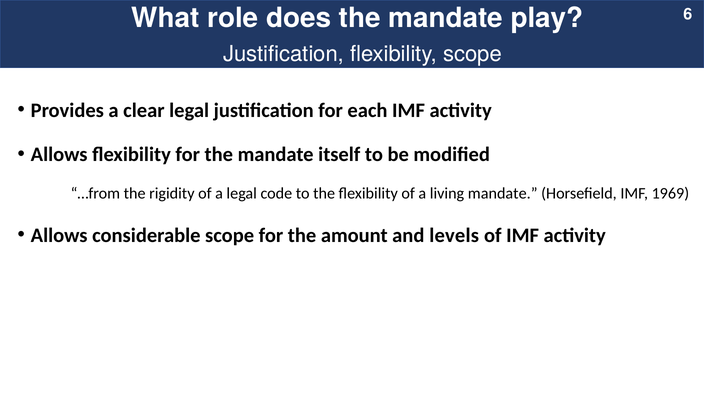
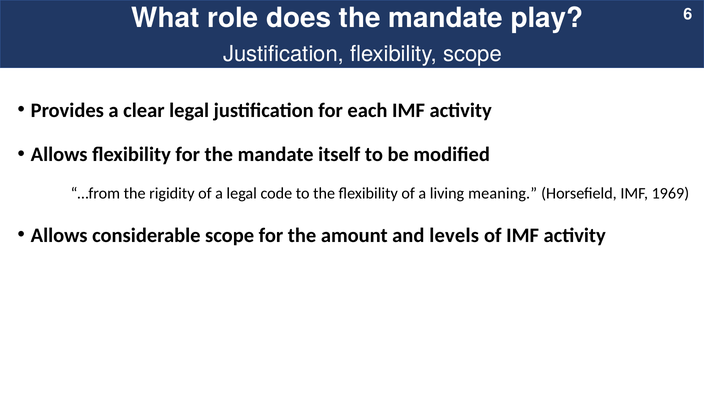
living mandate: mandate -> meaning (503, 193)
